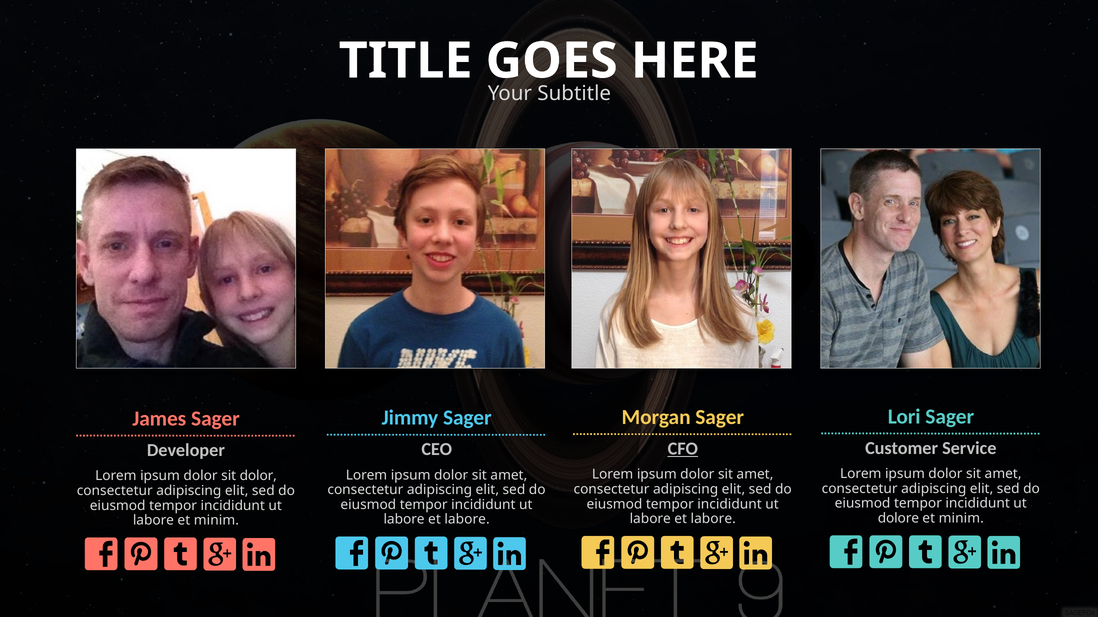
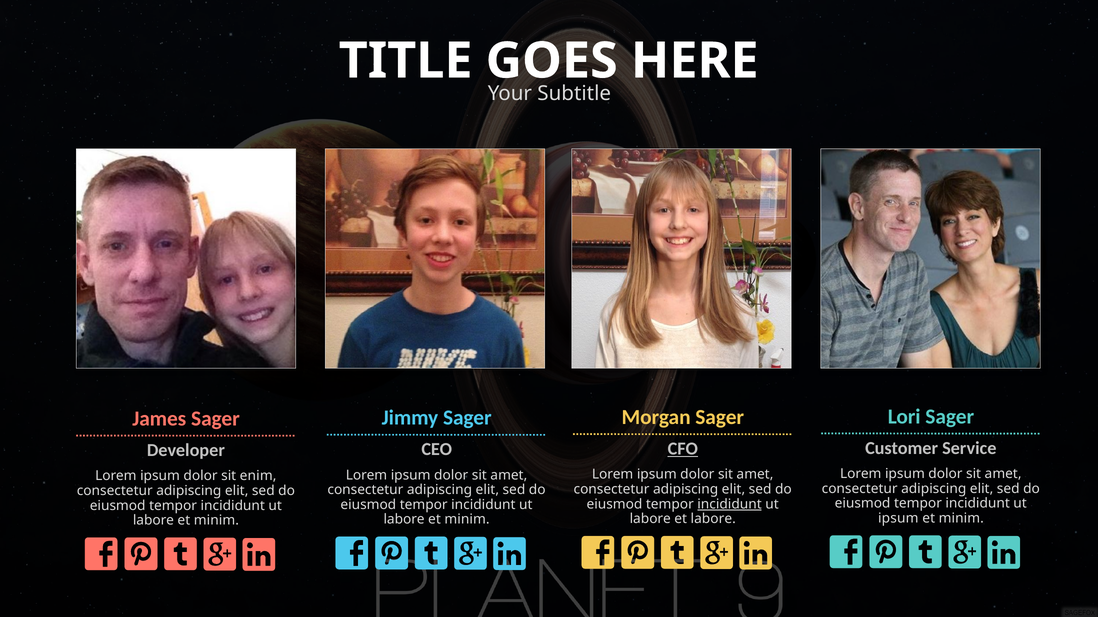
sit dolor: dolor -> enim (258, 476)
incididunt underline: none -> present (730, 505)
dolore: dolore -> ipsum (898, 519)
labore: labore -> minim (467, 520)
